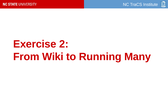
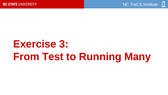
2: 2 -> 3 (64, 44)
Wiki: Wiki -> Test (53, 56)
